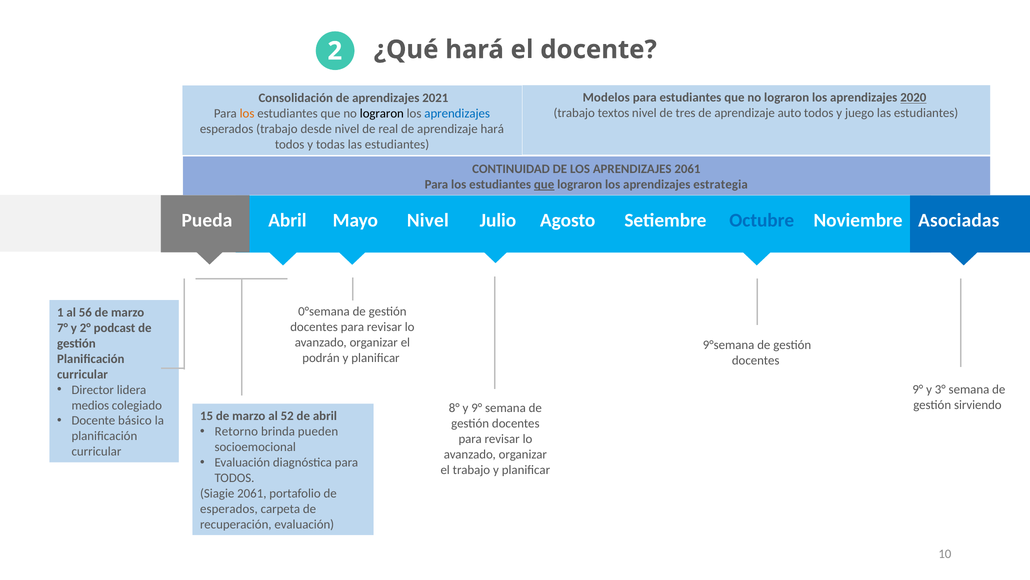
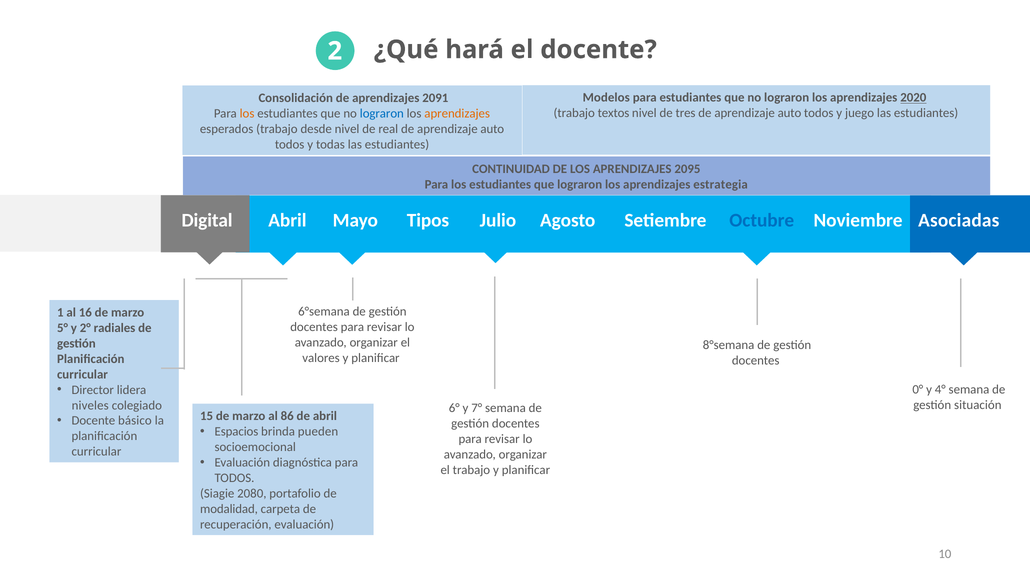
2021: 2021 -> 2091 (435, 98)
lograron colour: black -> blue (382, 113)
aprendizajes colour: blue -> orange (457, 113)
real de aprendizaje hará: hará -> auto (492, 129)
APRENDIZAJES 2061: 2061 -> 2095 (687, 169)
que underline: present -> none (544, 184)
Pueda: Pueda -> Digital (207, 220)
Mayo Nivel: Nivel -> Tipos (428, 220)
0°semana: 0°semana -> 6°semana (324, 311)
56: 56 -> 16 (85, 312)
7°: 7° -> 5° (63, 328)
podcast: podcast -> radiales (115, 328)
9°semana: 9°semana -> 8°semana (729, 345)
podrán: podrán -> valores (321, 358)
9°: 9° -> 0° (918, 389)
3°: 3° -> 4° (940, 389)
sirviendo: sirviendo -> situación (978, 404)
medios: medios -> niveles (90, 405)
8°: 8° -> 6° (454, 408)
y 9°: 9° -> 7° (477, 408)
52: 52 -> 86 (287, 416)
Retorno: Retorno -> Espacios (236, 431)
Siagie 2061: 2061 -> 2080 (252, 493)
esperados: esperados -> modalidad (229, 508)
